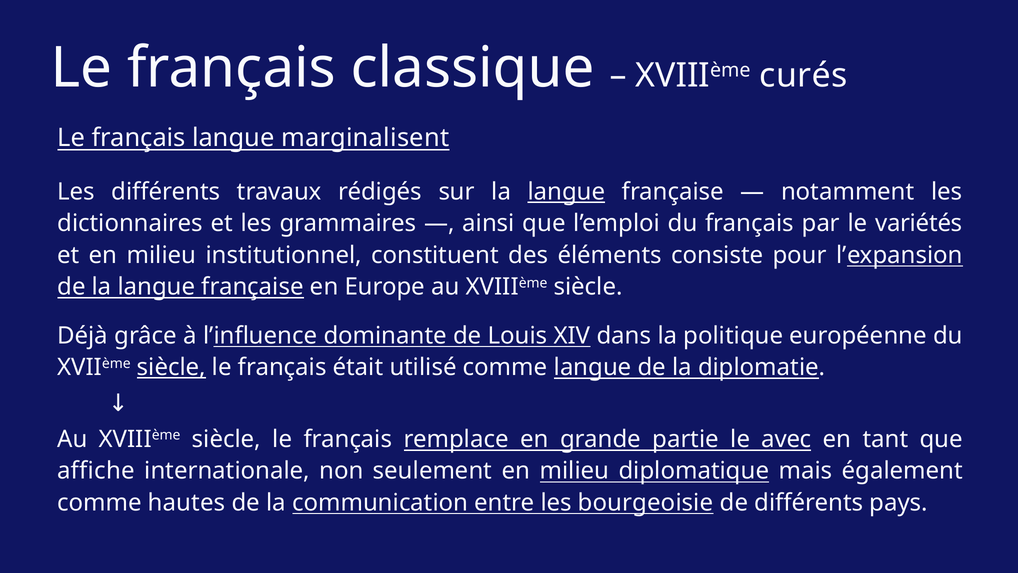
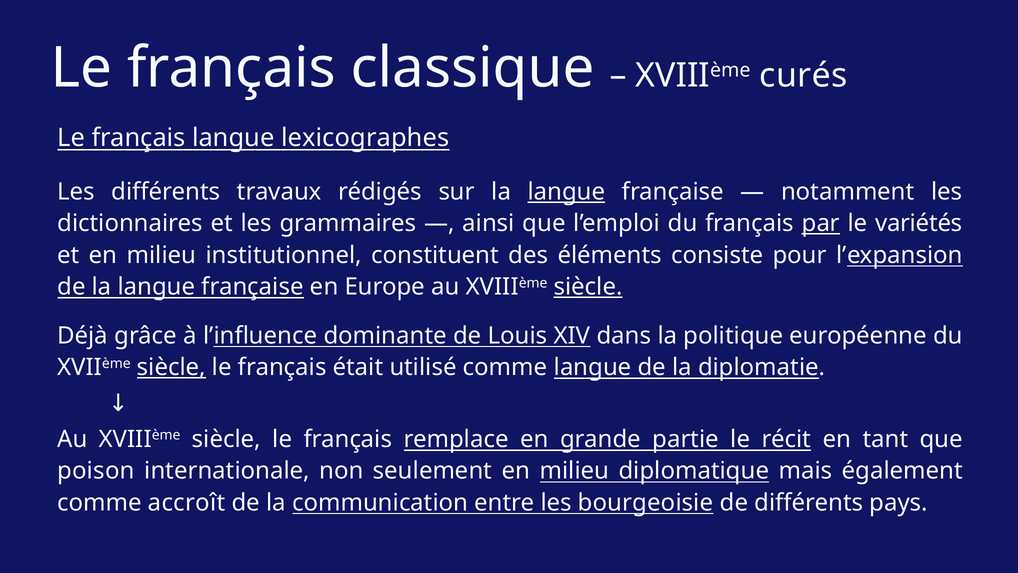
marginalisent: marginalisent -> lexicographes (365, 138)
par underline: none -> present (821, 223)
siècle underline: none -> present (588, 287)
avec: avec -> récit (786, 439)
affiche: affiche -> poison (96, 471)
hautes: hautes -> accroît (187, 502)
